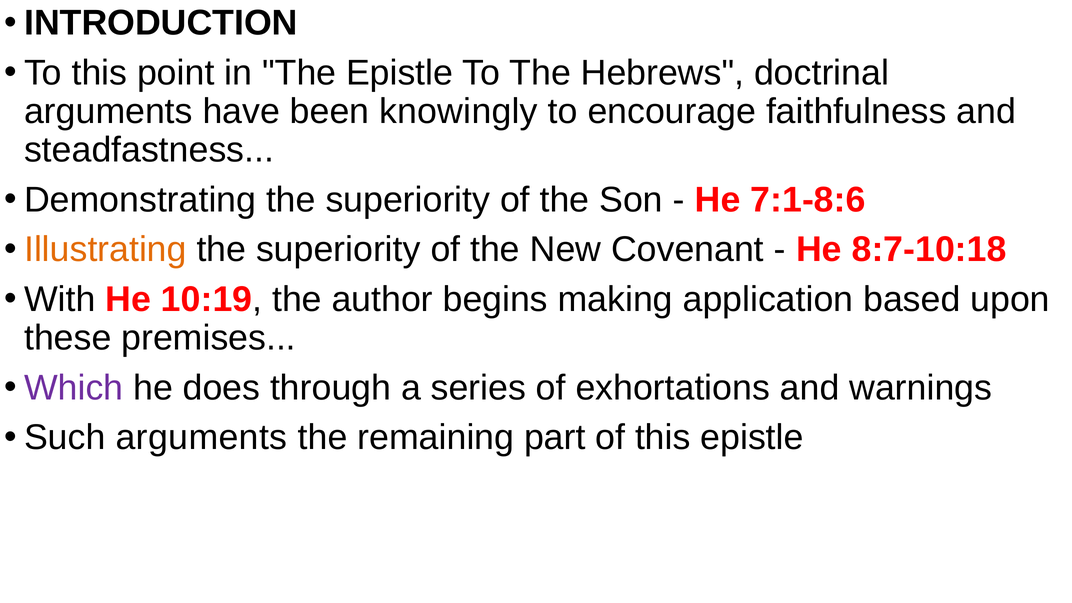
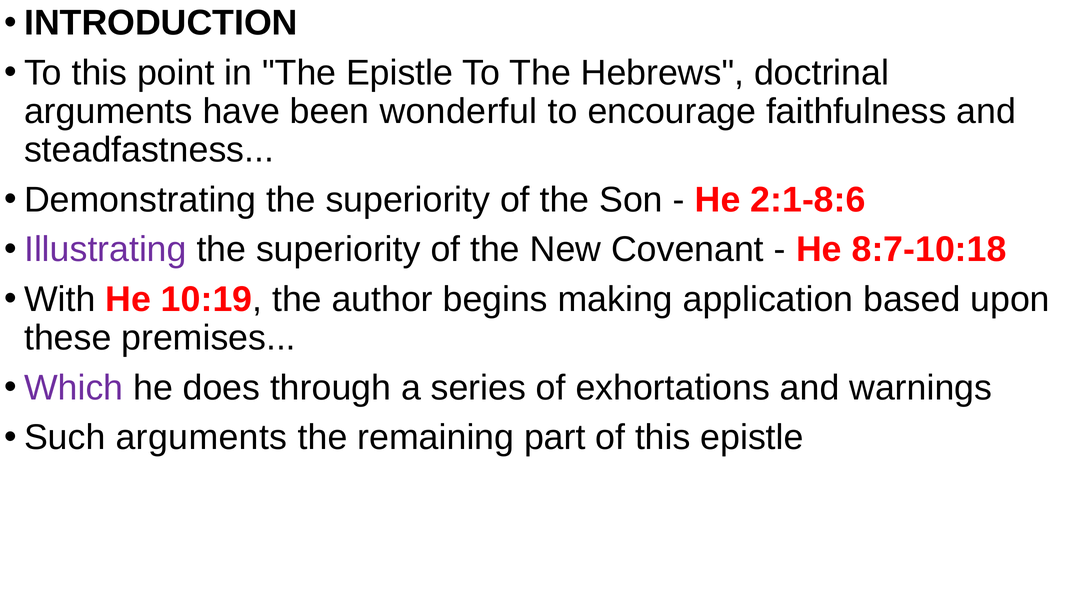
knowingly: knowingly -> wonderful (458, 111)
7:1-8:6: 7:1-8:6 -> 2:1-8:6 (808, 200)
Illustrating colour: orange -> purple (105, 250)
